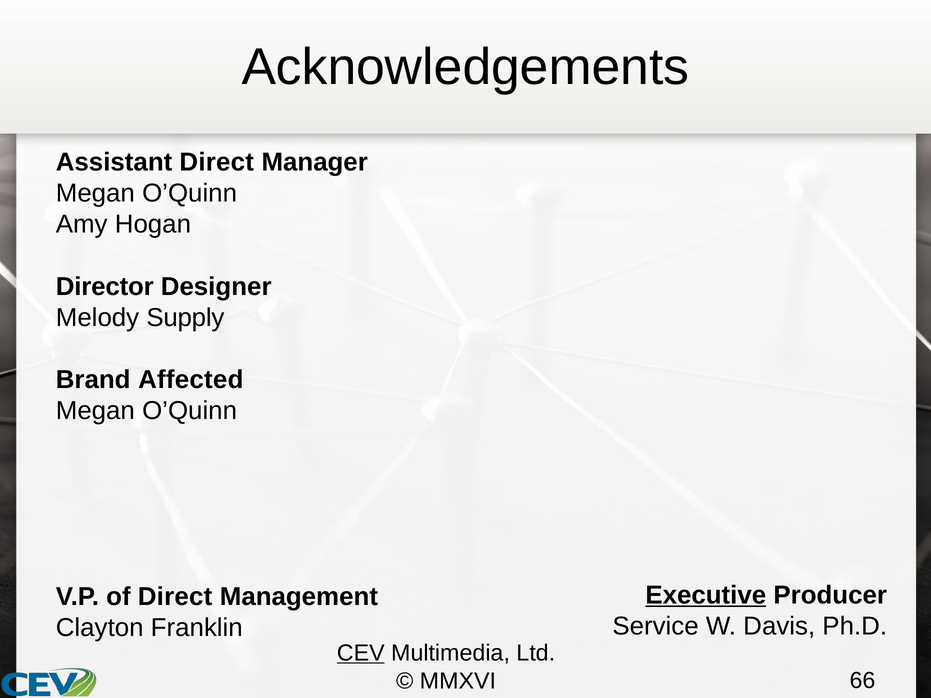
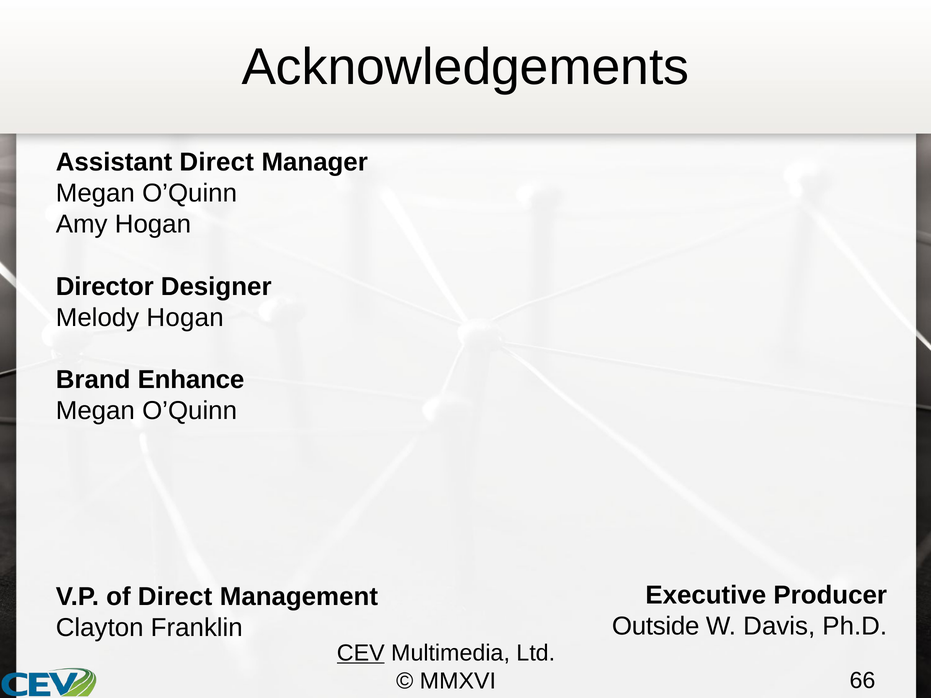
Melody Supply: Supply -> Hogan (185, 318)
Affected: Affected -> Enhance (191, 380)
Executive underline: present -> none (706, 595)
Service: Service -> Outside (656, 626)
